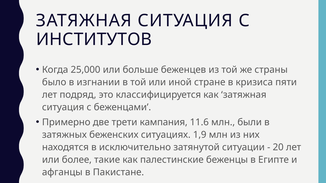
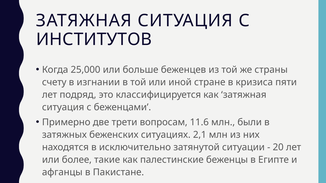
было: было -> счету (54, 82)
кампания: кампания -> вопросам (164, 122)
1,9: 1,9 -> 2,1 (200, 135)
